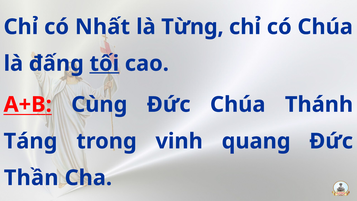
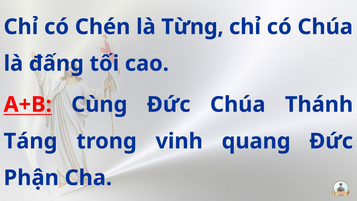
Nhất: Nhất -> Chén (103, 27)
tối underline: present -> none (104, 63)
Thần: Thần -> Phận (31, 178)
